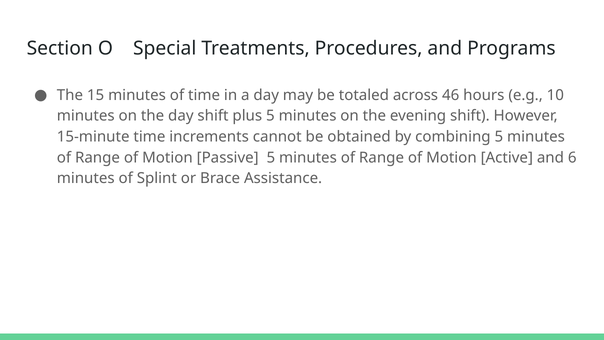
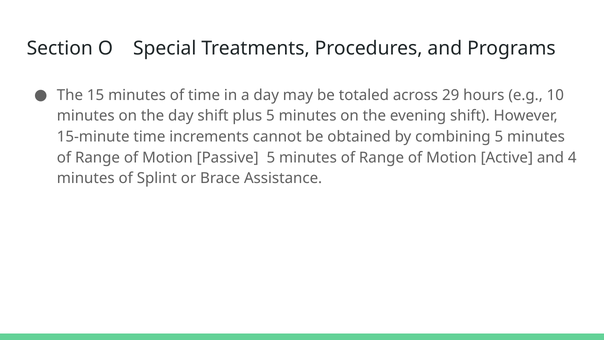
46: 46 -> 29 (451, 95)
6: 6 -> 4 (572, 157)
